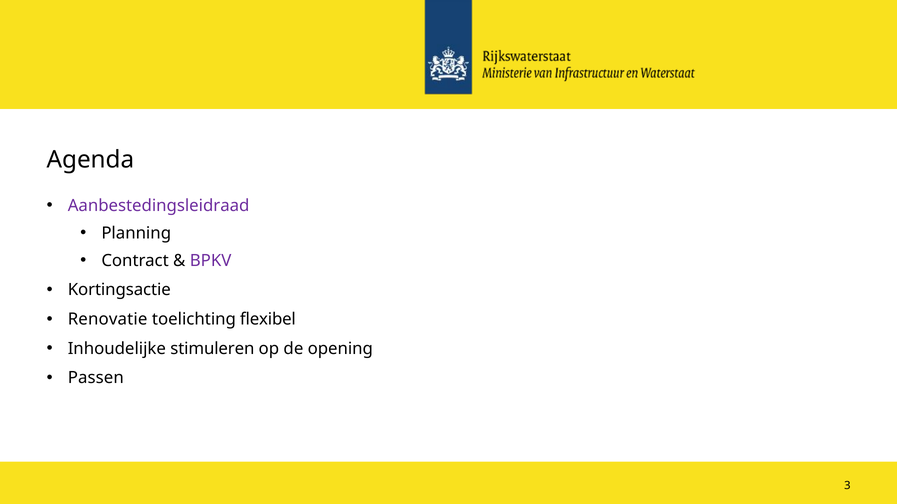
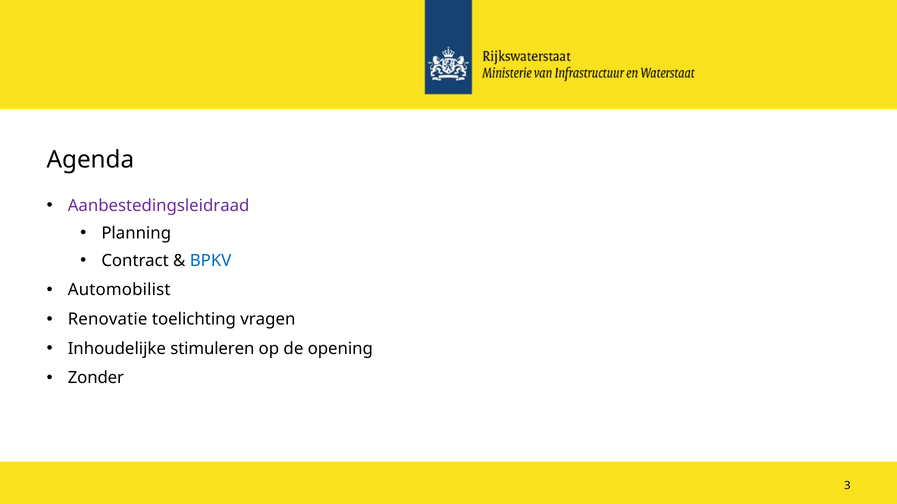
BPKV colour: purple -> blue (211, 261)
Kortingsactie: Kortingsactie -> Automobilist (119, 290)
flexibel: flexibel -> vragen (268, 320)
Passen: Passen -> Zonder (96, 378)
